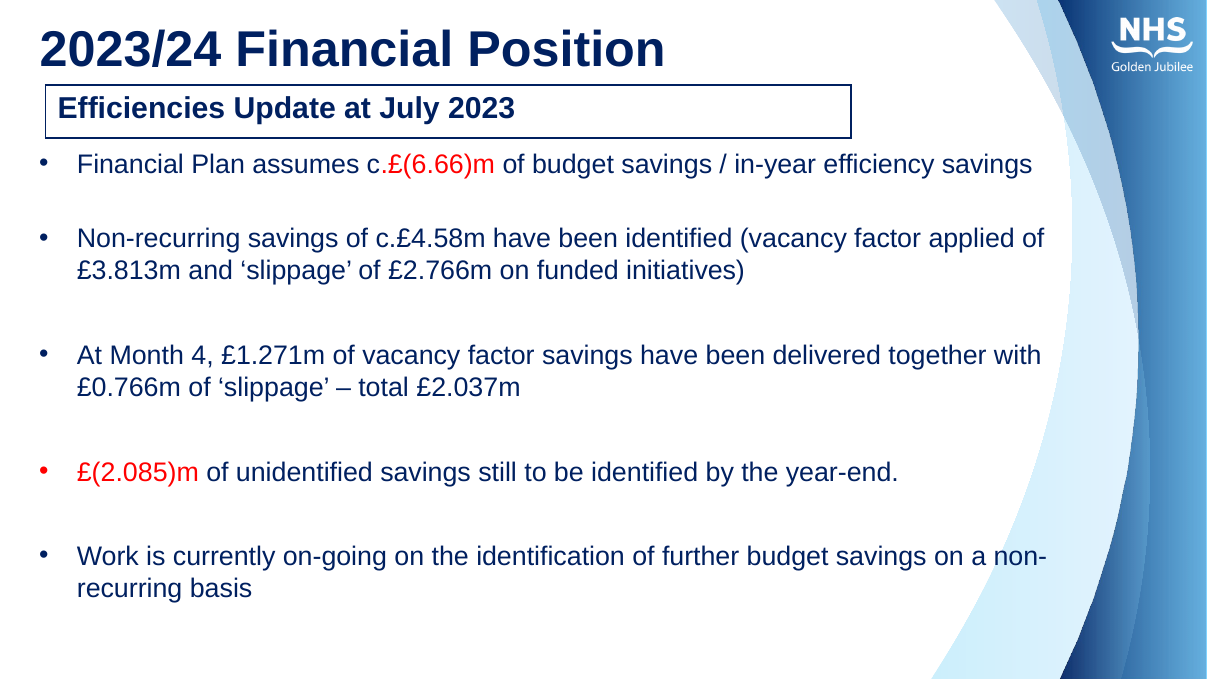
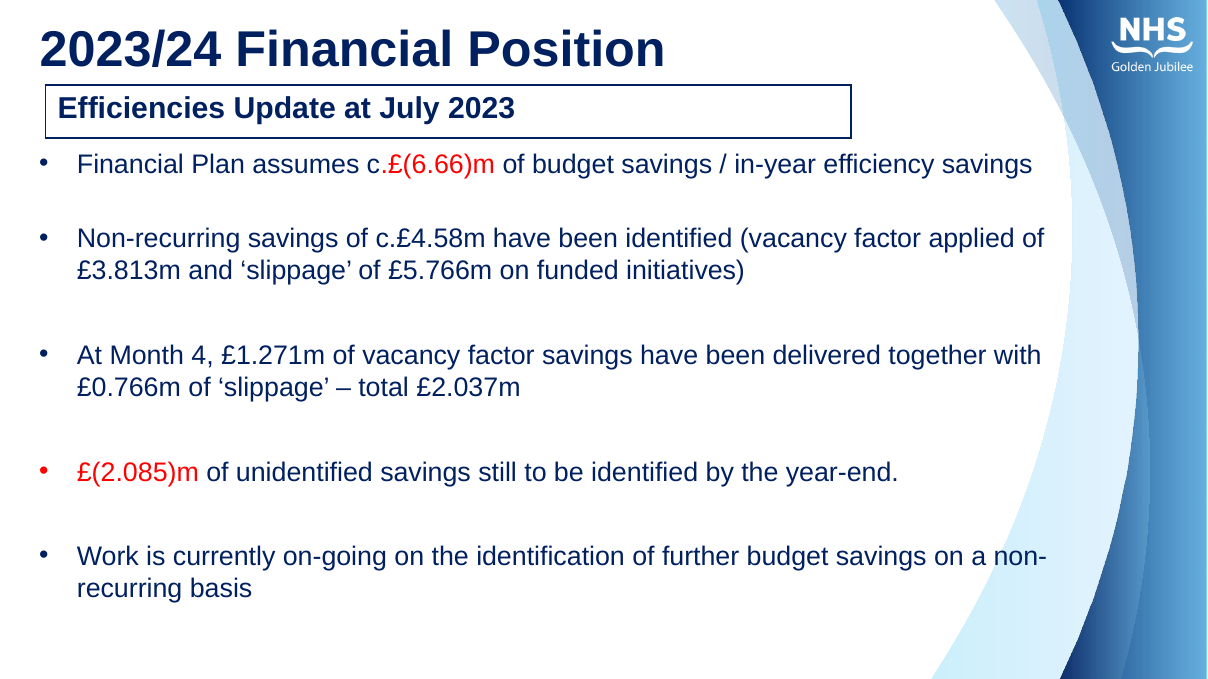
£2.766m: £2.766m -> £5.766m (440, 271)
